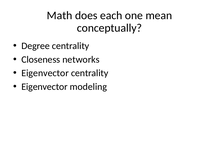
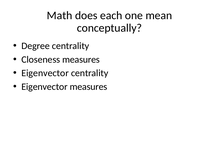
Closeness networks: networks -> measures (81, 60)
Eigenvector modeling: modeling -> measures (88, 87)
